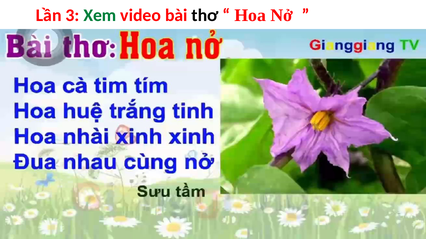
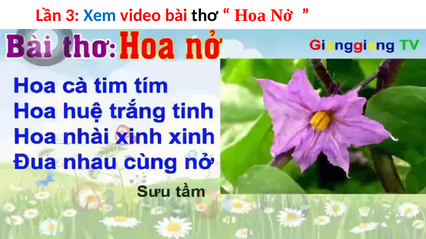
Xem colour: green -> blue (100, 15)
